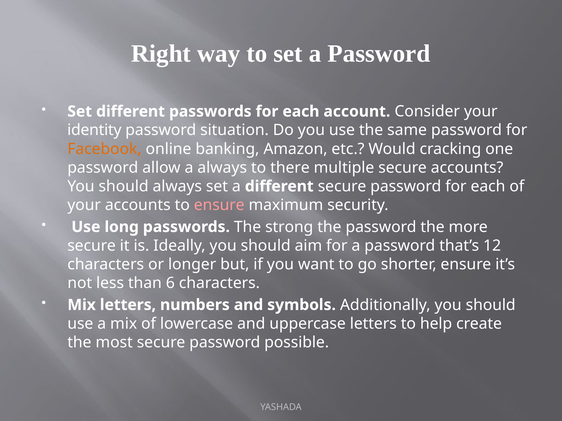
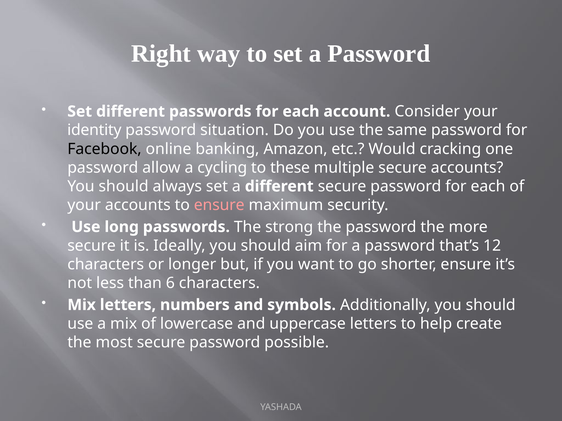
Facebook colour: orange -> black (104, 149)
a always: always -> cycling (222, 168)
there: there -> these (290, 168)
